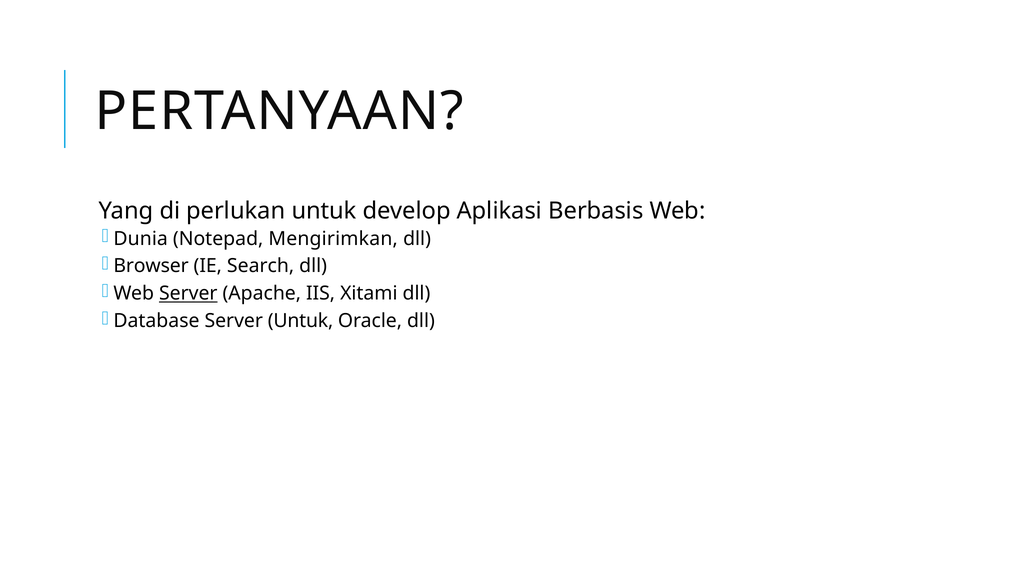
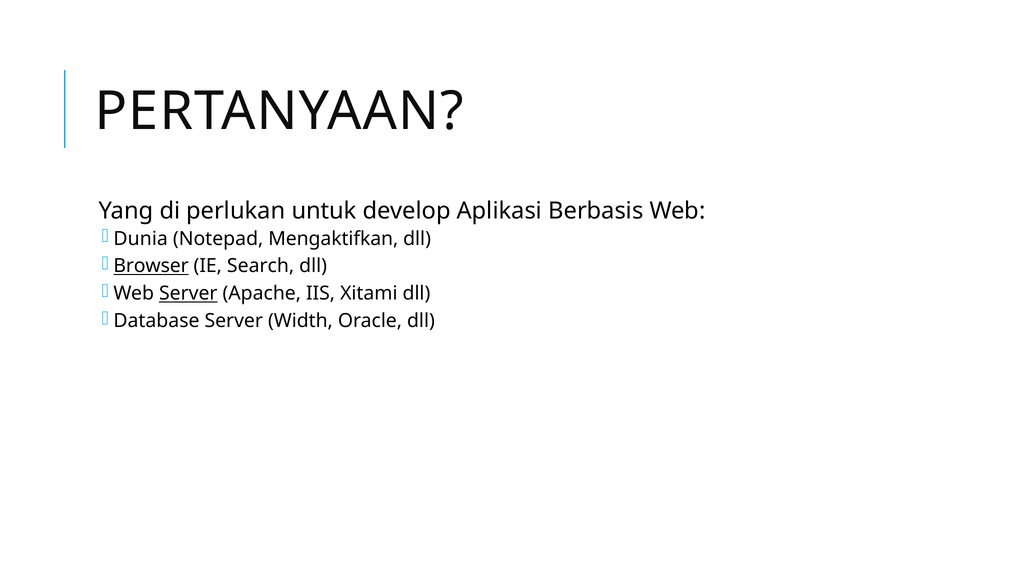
Mengirimkan: Mengirimkan -> Mengaktifkan (333, 238)
Browser underline: none -> present (151, 266)
Server Untuk: Untuk -> Width (300, 321)
